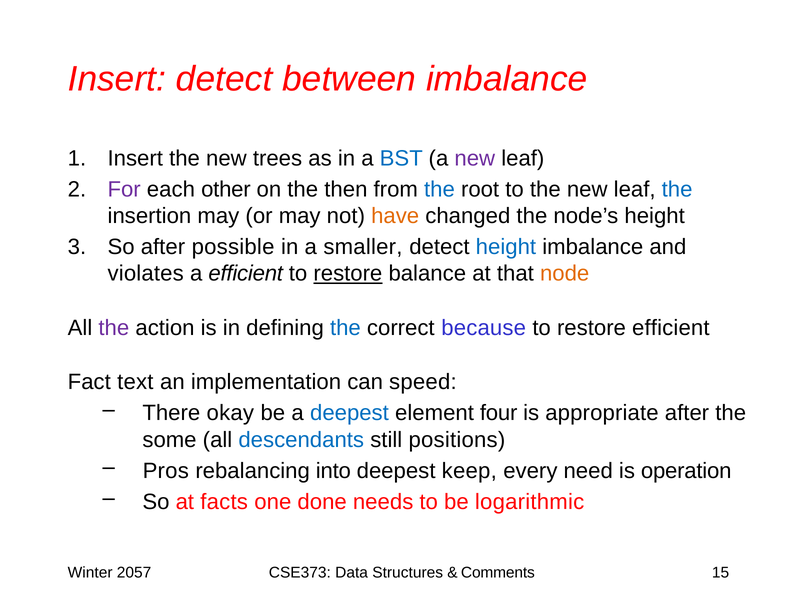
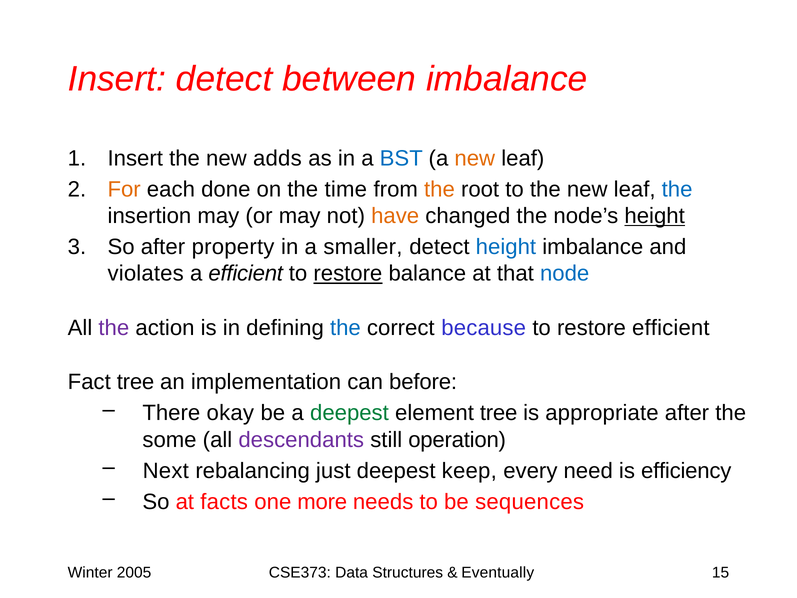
trees: trees -> adds (277, 158)
new colour: purple -> orange (475, 158)
For colour: purple -> orange (124, 189)
other: other -> done (226, 189)
then: then -> time (346, 189)
the colour: blue -> orange (439, 189)
height underline: none -> present (655, 216)
possible: possible -> property (233, 247)
node colour: orange -> blue (565, 273)
Fact text: text -> tree (136, 382)
speed: speed -> before (423, 382)
deepest colour: blue -> green (349, 413)
element four: four -> tree (499, 413)
descendants colour: blue -> purple (301, 440)
positions: positions -> operation (457, 440)
Pros: Pros -> Next (166, 471)
into: into -> just (333, 471)
operation: operation -> efficiency (686, 471)
done: done -> more (322, 502)
logarithmic: logarithmic -> sequences (530, 502)
2057: 2057 -> 2005 (134, 572)
Comments: Comments -> Eventually (498, 572)
